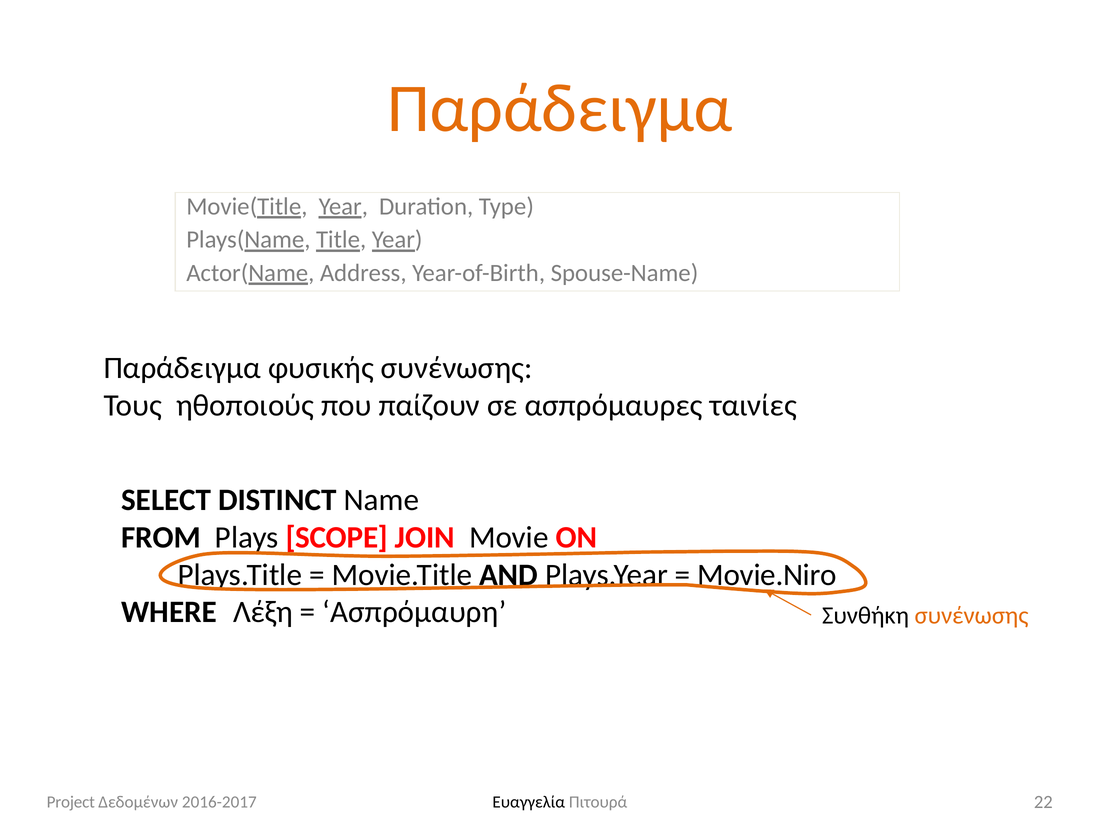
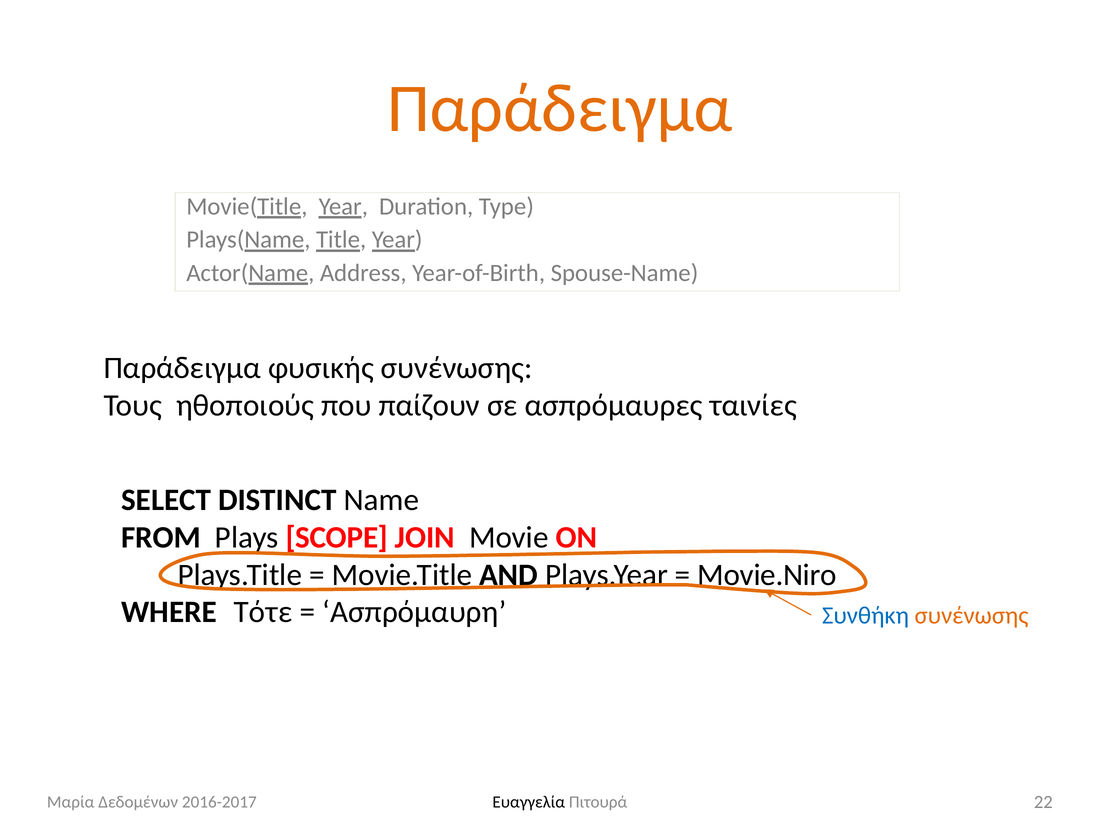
Λέξη: Λέξη -> Τότε (263, 612)
Συνθήκη colour: black -> blue (866, 616)
Project: Project -> Μαρία (71, 802)
